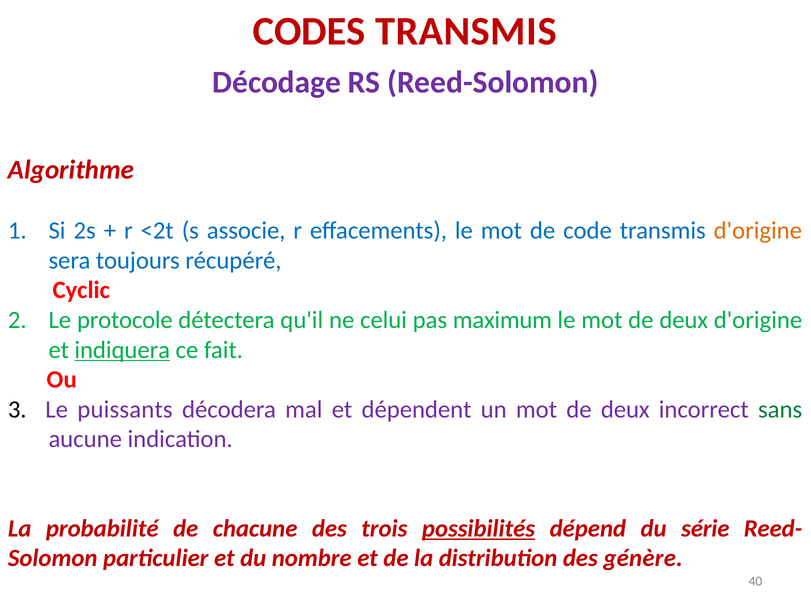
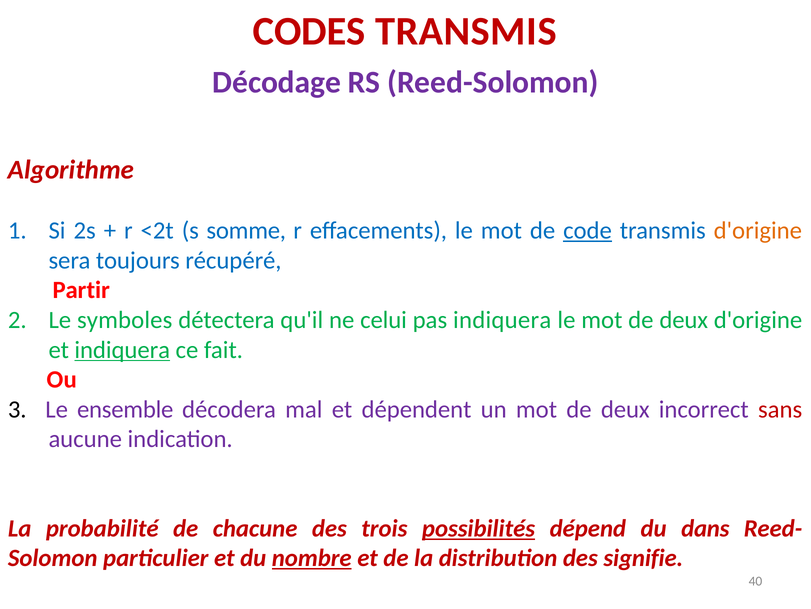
associe: associe -> somme (246, 230)
code underline: none -> present (588, 230)
Cyclic: Cyclic -> Partir (81, 290)
protocole: protocole -> symboles (125, 320)
pas maximum: maximum -> indiquera (502, 320)
puissants: puissants -> ensemble (125, 409)
sans colour: green -> red (780, 409)
série: série -> dans (705, 528)
nombre underline: none -> present (312, 557)
génère: génère -> signifie (643, 557)
